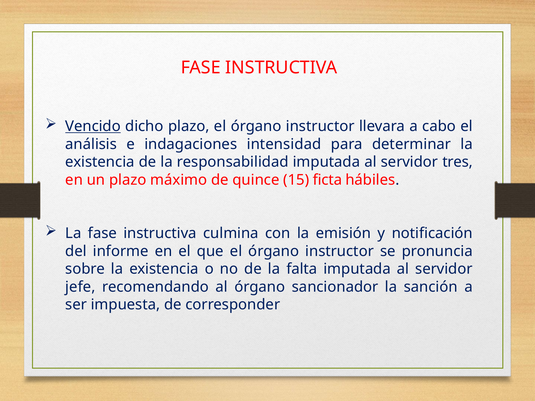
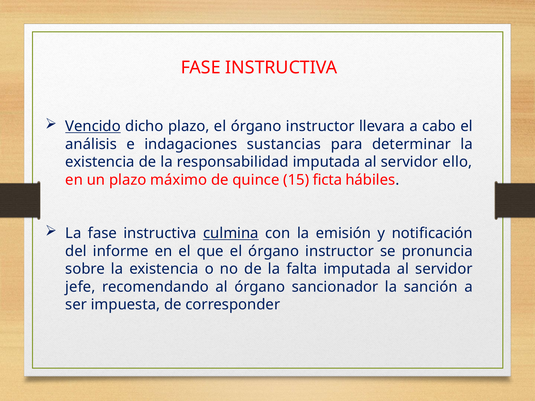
intensidad: intensidad -> sustancias (284, 144)
tres: tres -> ello (457, 162)
culmina underline: none -> present (231, 233)
